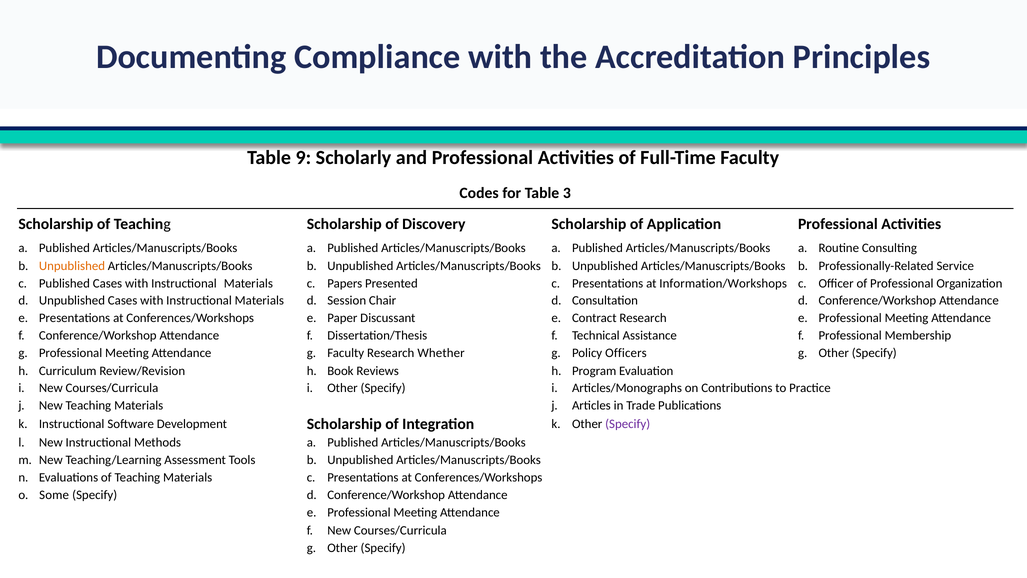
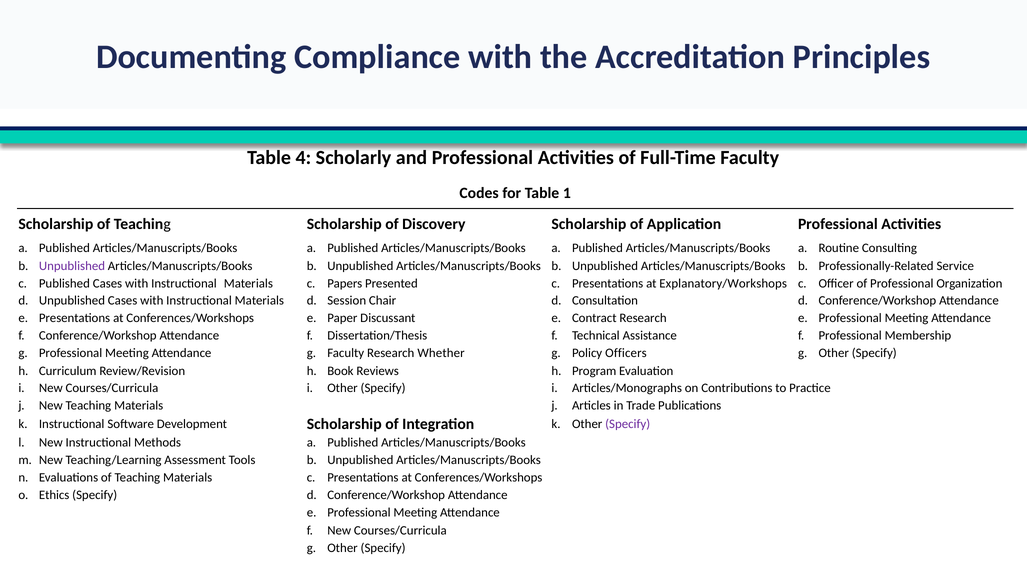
9: 9 -> 4 (303, 157)
3: 3 -> 1 (567, 193)
Unpublished colour: orange -> purple (72, 266)
Information/Workshops: Information/Workshops -> Explanatory/Workshops (723, 283)
Some: Some -> Ethics (54, 495)
